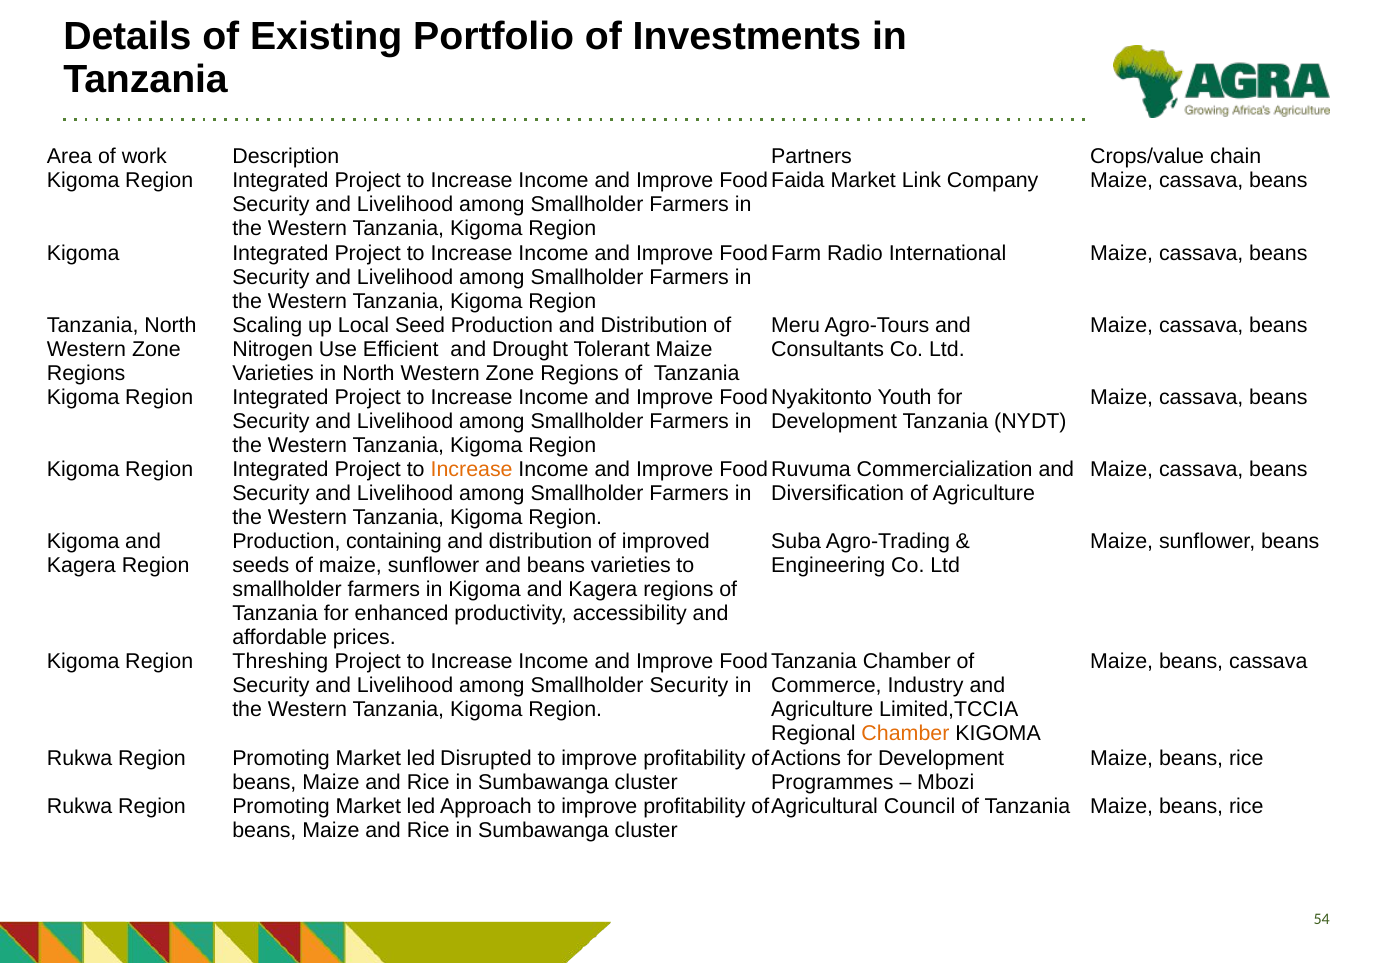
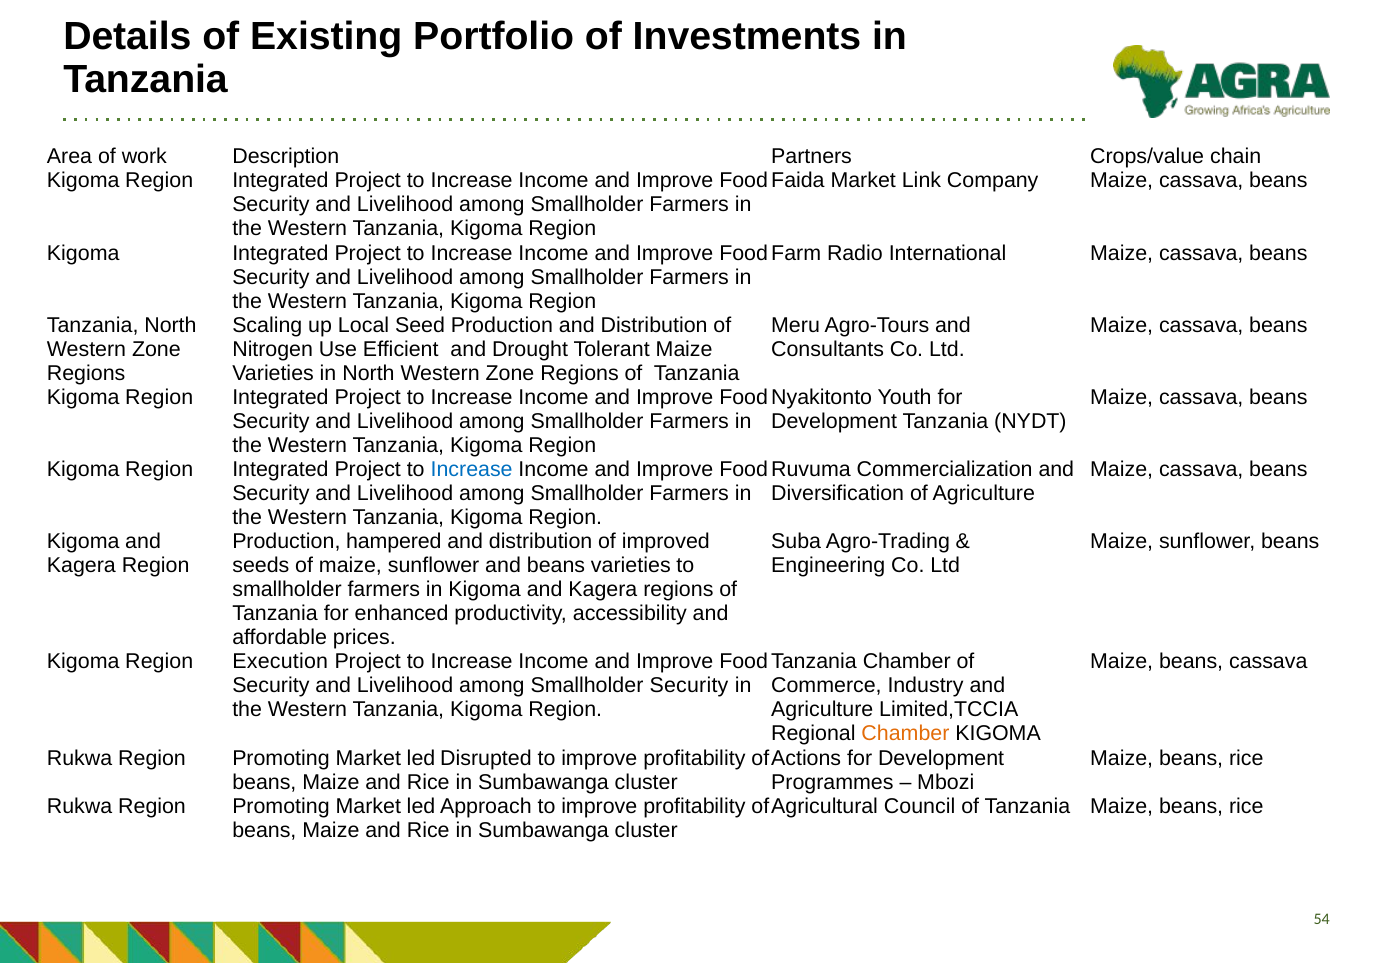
Increase colour: orange -> blue (472, 470)
containing: containing -> hampered (394, 542)
Threshing: Threshing -> Execution (280, 662)
